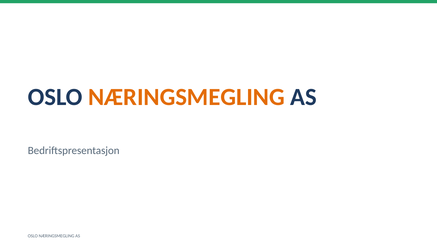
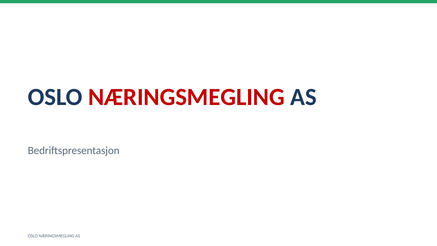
NÆRINGSMEGLING colour: orange -> red (186, 97)
